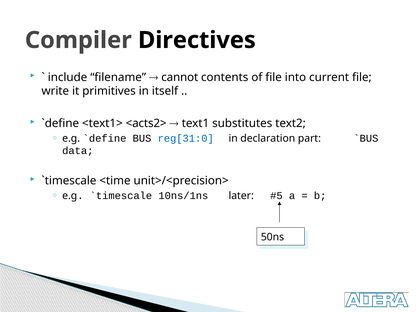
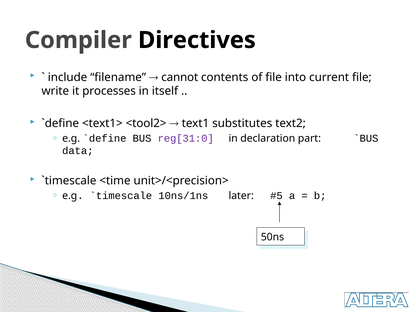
primitives: primitives -> processes (109, 91)
<acts2>: <acts2> -> <tool2> (146, 123)
reg[31:0 colour: blue -> purple (186, 138)
